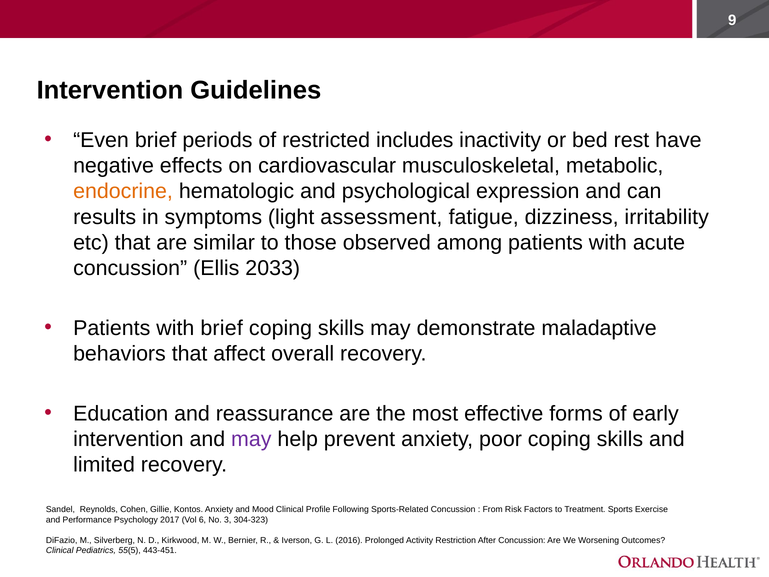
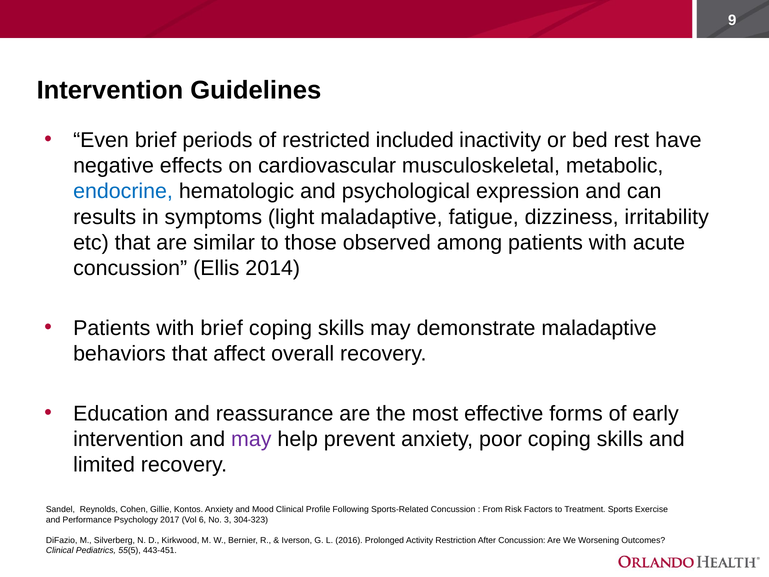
includes: includes -> included (415, 140)
endocrine colour: orange -> blue (123, 191)
light assessment: assessment -> maladaptive (381, 217)
2033: 2033 -> 2014 (273, 268)
